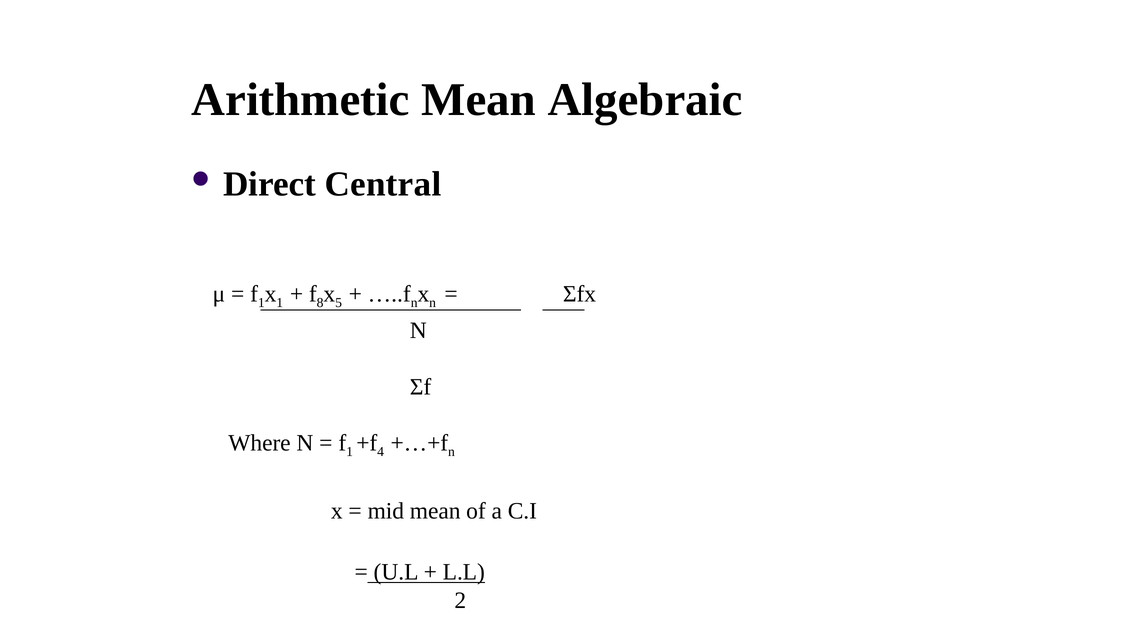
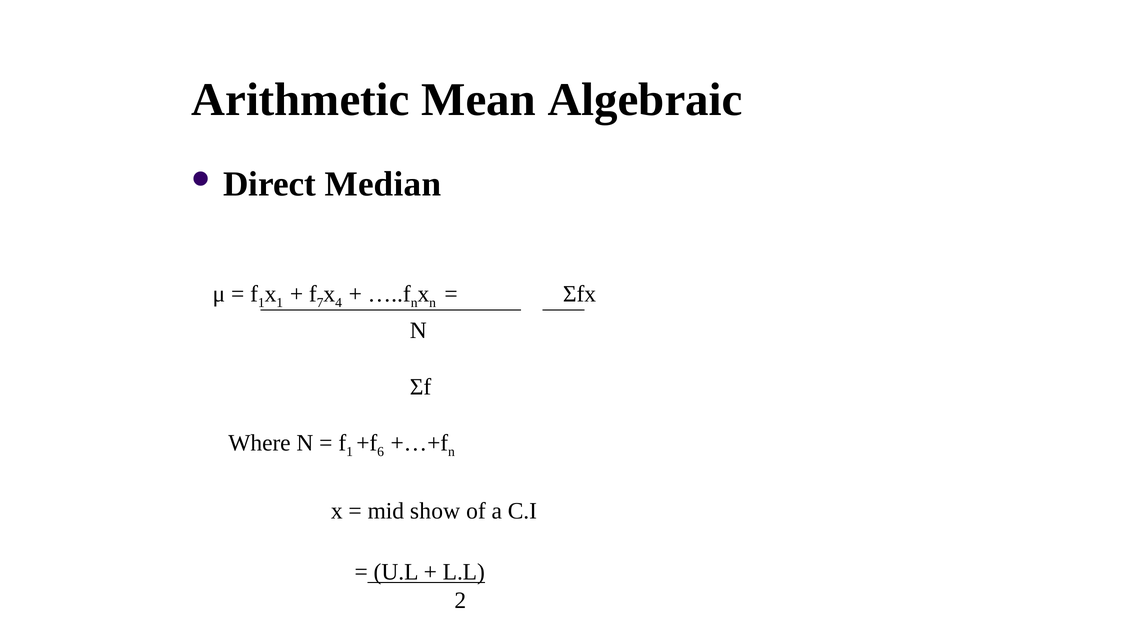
Central: Central -> Median (383, 184)
8: 8 -> 7 (320, 303)
5: 5 -> 4 (339, 303)
4: 4 -> 6 (381, 452)
mid mean: mean -> show (435, 511)
